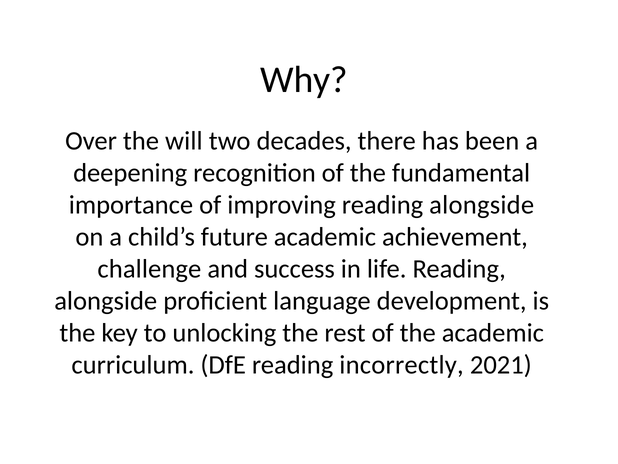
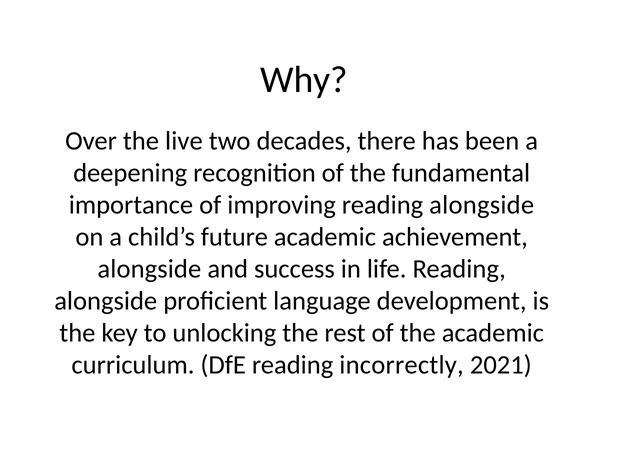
will: will -> live (184, 141)
challenge: challenge -> alongside (149, 269)
